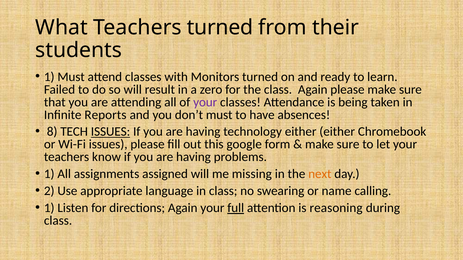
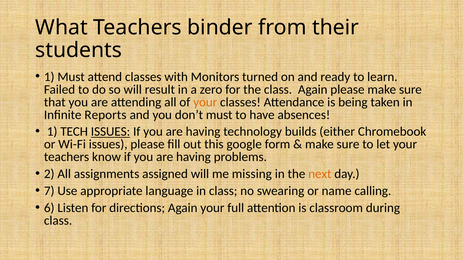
Teachers turned: turned -> binder (220, 27)
your colour: purple -> orange (205, 102)
8: 8 -> 1 (52, 132)
technology either: either -> builds (301, 132)
1: 1 -> 2 (49, 174)
2: 2 -> 7 (49, 191)
1: 1 -> 6 (49, 208)
full underline: present -> none (236, 208)
reasoning: reasoning -> classroom (336, 208)
